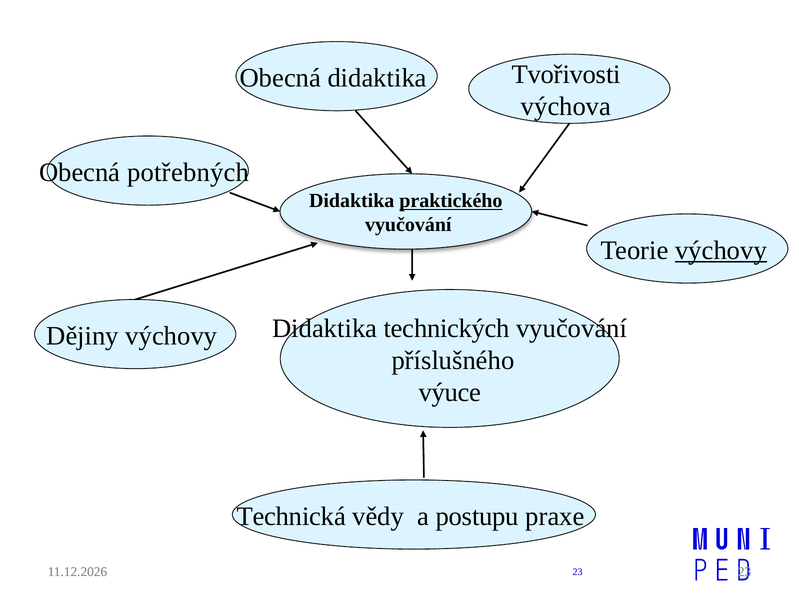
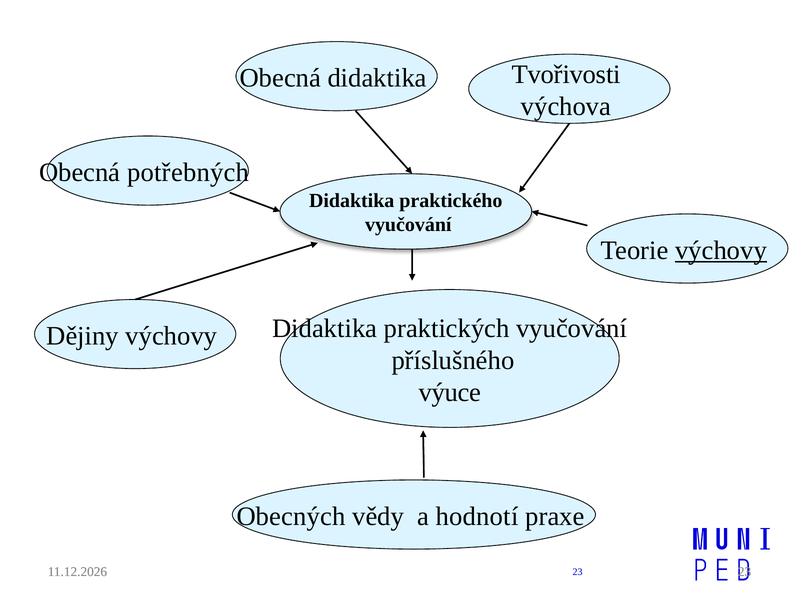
praktického underline: present -> none (451, 201)
technických: technických -> praktických (447, 328)
Technická: Technická -> Obecných (291, 517)
postupu: postupu -> hodnotí (477, 517)
